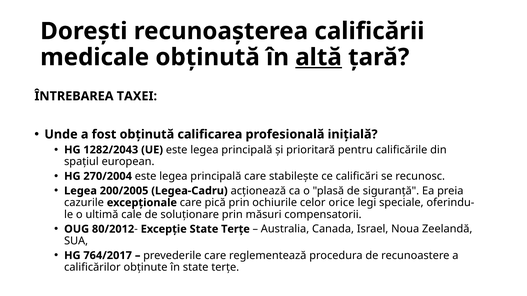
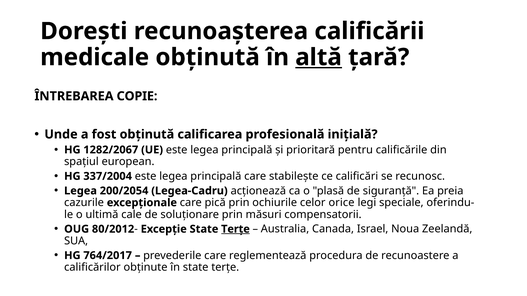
TAXEI: TAXEI -> COPIE (137, 96)
1282/2043: 1282/2043 -> 1282/2067 (111, 150)
270/2004: 270/2004 -> 337/2004 (108, 176)
200/2005: 200/2005 -> 200/2054 (124, 191)
Terțe underline: none -> present (235, 229)
